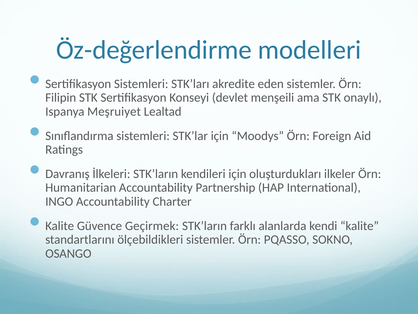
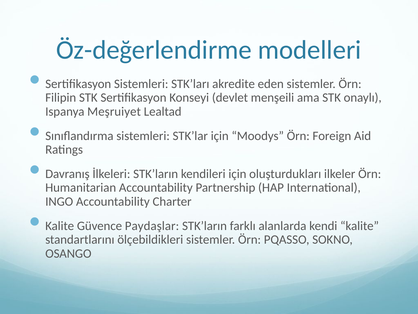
Geçirmek: Geçirmek -> Paydaşlar (152, 225)
